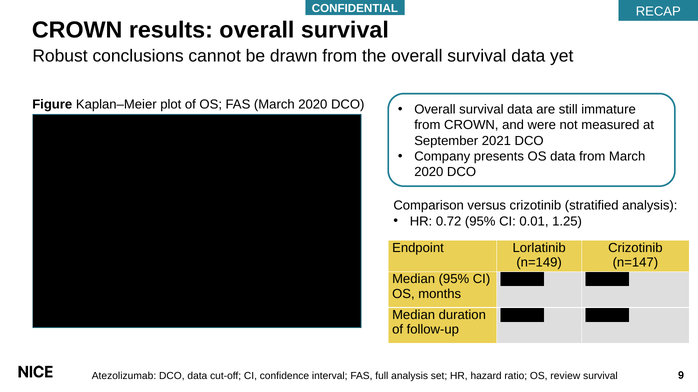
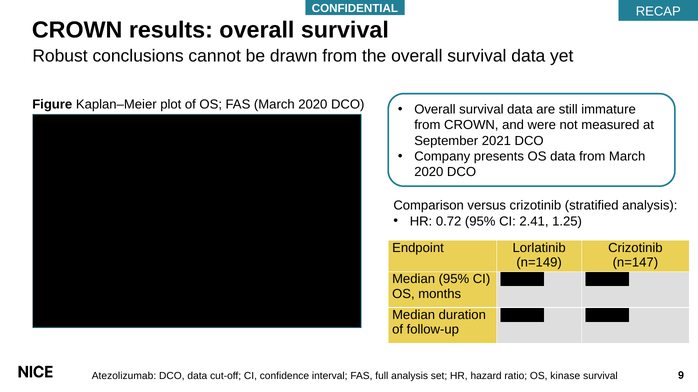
0.01: 0.01 -> 2.41 (534, 222)
review: review -> kinase (565, 377)
